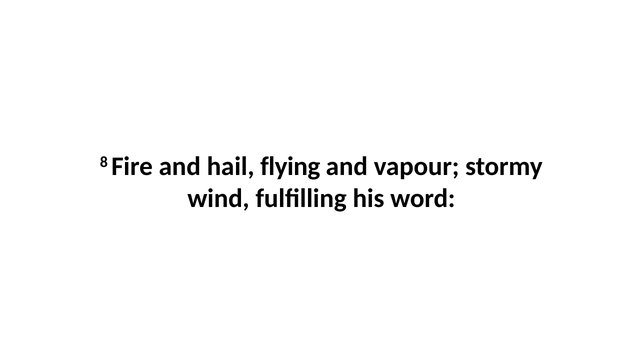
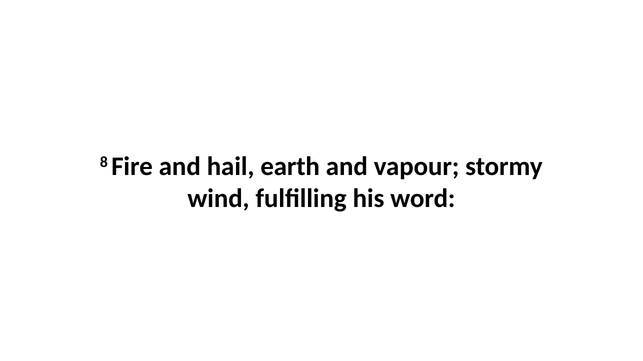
flying: flying -> earth (290, 167)
